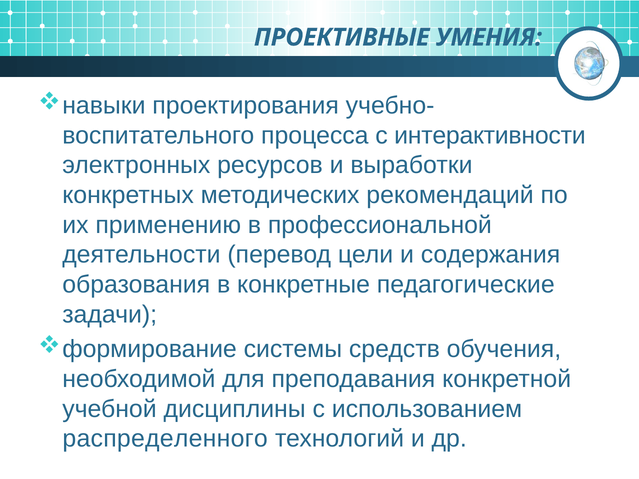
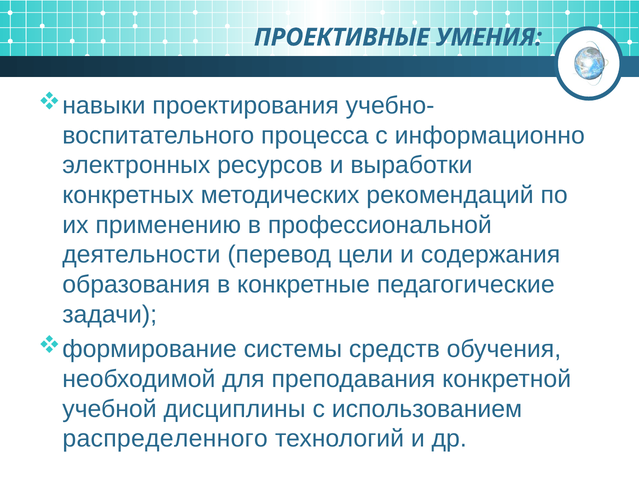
интерактивности: интерактивности -> информационно (490, 136)
